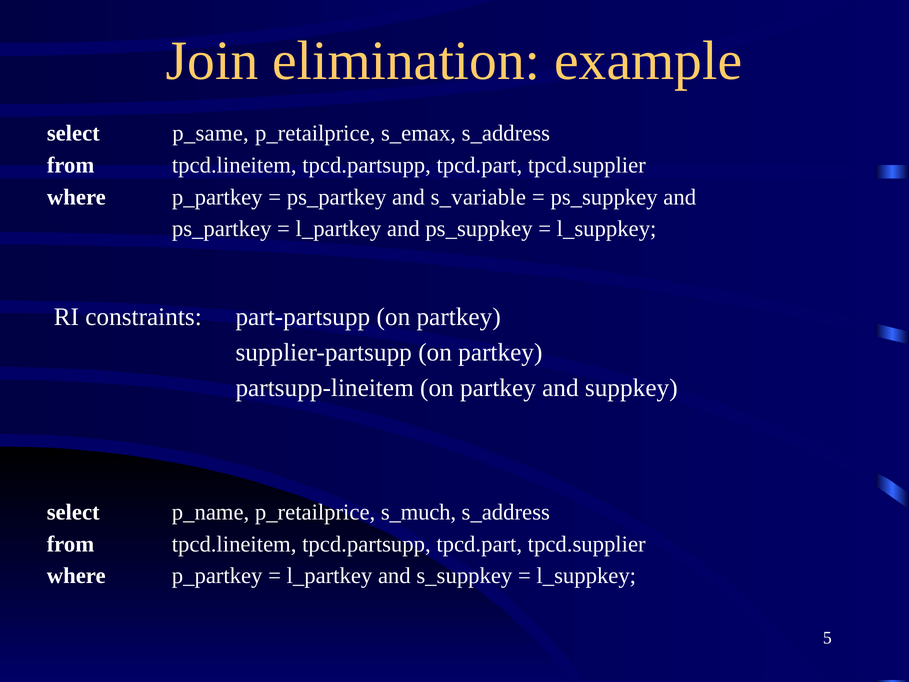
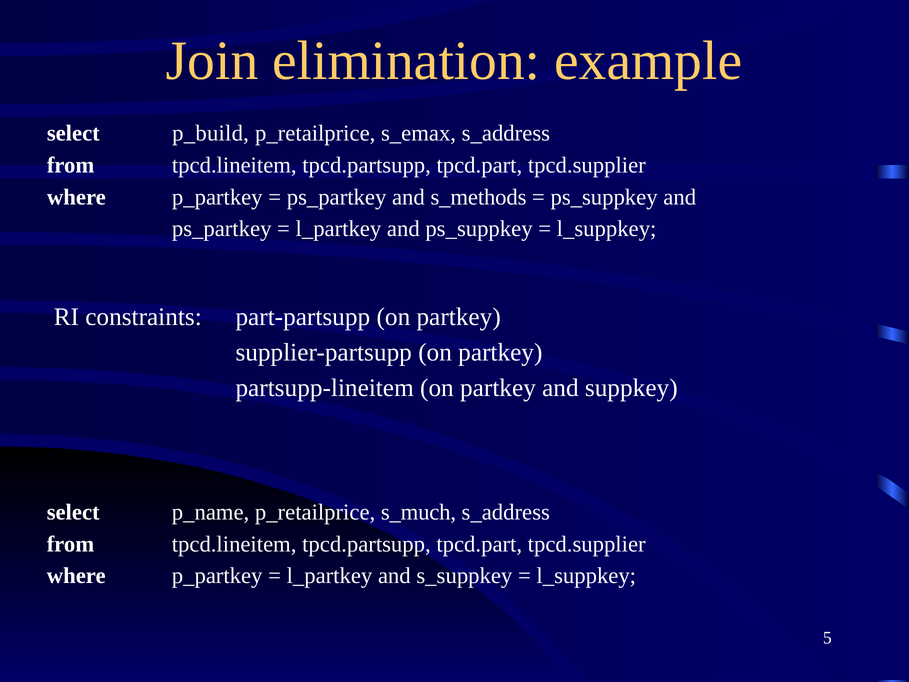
p_same: p_same -> p_build (211, 133)
s_variable: s_variable -> s_methods (479, 197)
